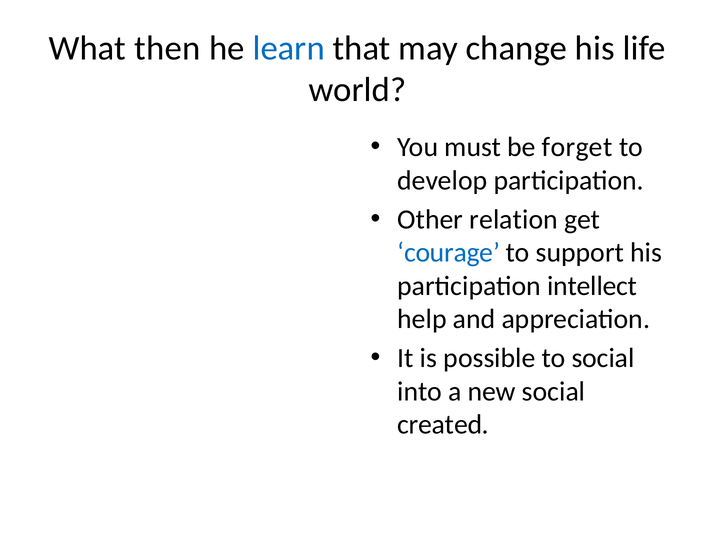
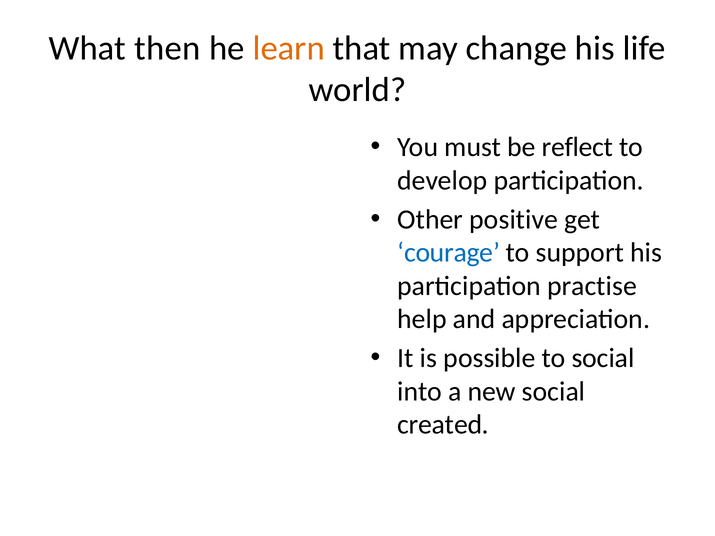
learn colour: blue -> orange (289, 48)
forget: forget -> reflect (577, 147)
relation: relation -> positive (514, 219)
intellect: intellect -> practise (592, 286)
